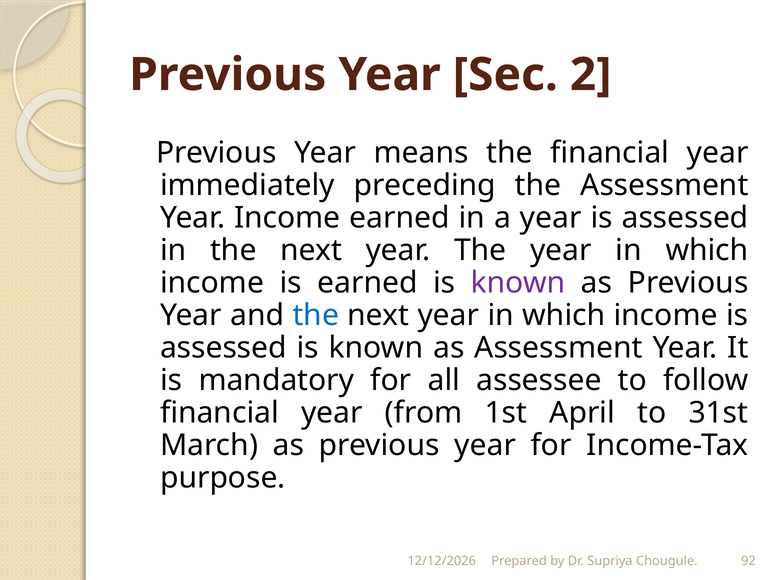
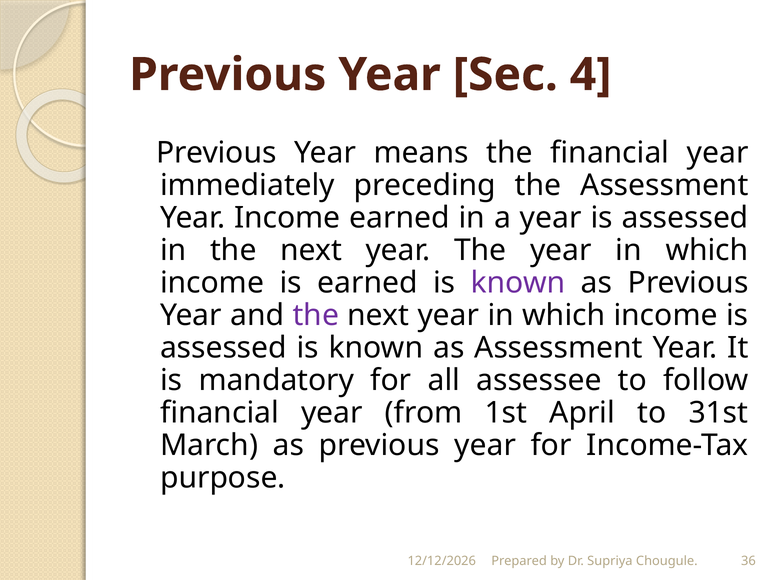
2: 2 -> 4 (591, 75)
the colour: blue -> purple (316, 316)
92: 92 -> 36 (748, 561)
